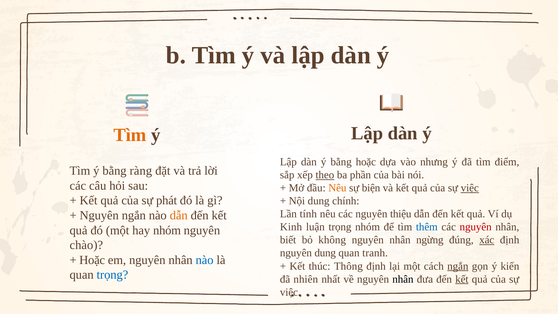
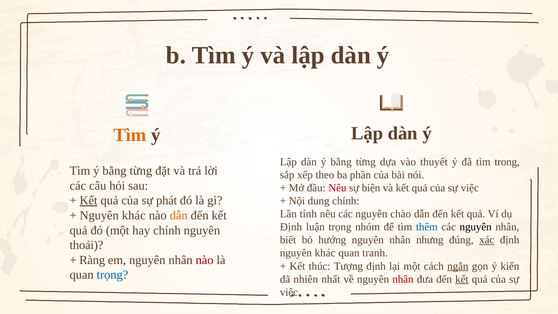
dàn ý bằng hoặc: hoặc -> từng (366, 162)
nhưng: nhưng -> thuyết (434, 162)
điểm: điểm -> trong (507, 162)
Tìm ý bằng ràng: ràng -> từng (141, 171)
theo underline: present -> none (325, 175)
Nêu colour: orange -> red (337, 188)
việc underline: present -> none (470, 188)
Kết underline: none -> present (89, 200)
thiệu: thiệu -> chào (401, 214)
ngắn: ngắn -> khác (134, 215)
Kinh: Kinh -> Định (291, 227)
nguyên colour: red -> black (476, 227)
hay nhóm: nhóm -> chính (167, 230)
không: không -> hướng (332, 240)
ngừng: ngừng -> nhưng (430, 240)
chào: chào -> thoải (86, 245)
dung: dung -> khác (325, 253)
Hoặc: Hoặc -> Ràng (92, 260)
nào colour: blue -> red (205, 260)
Thông: Thông -> Tượng (348, 266)
nhân colour: black -> red (403, 279)
